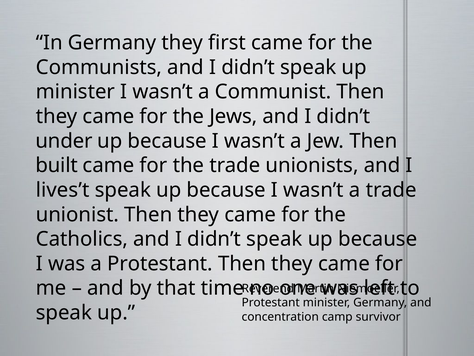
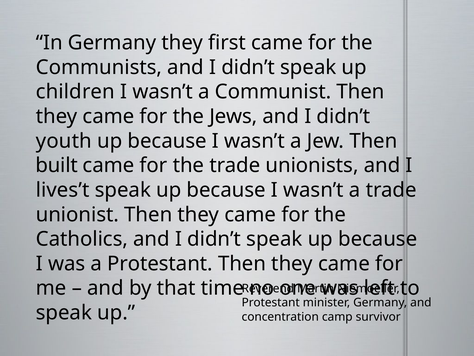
minister: minister -> children (75, 92)
under: under -> youth (64, 141)
